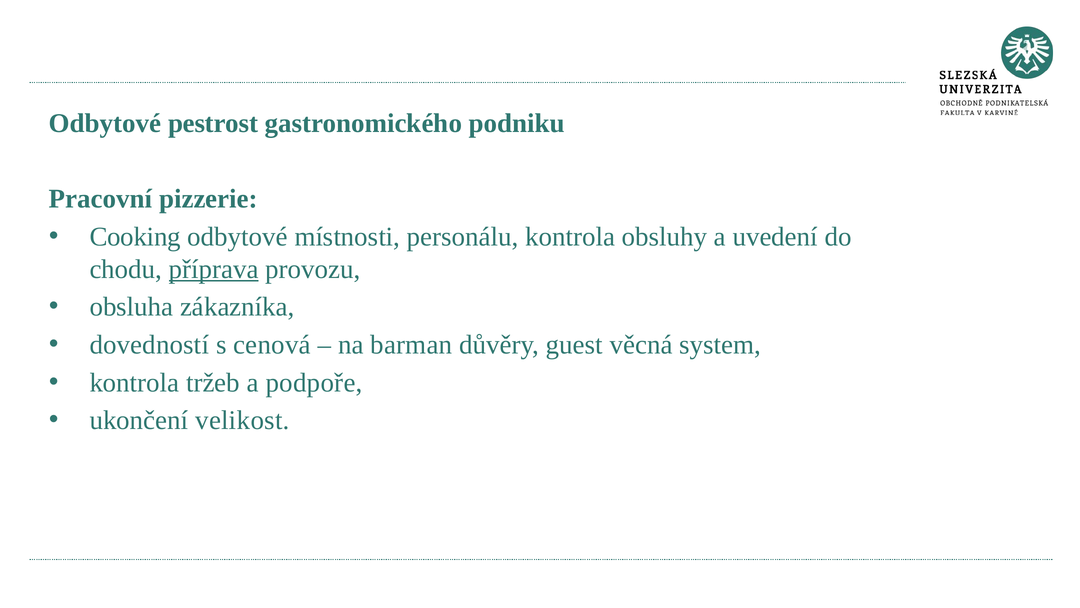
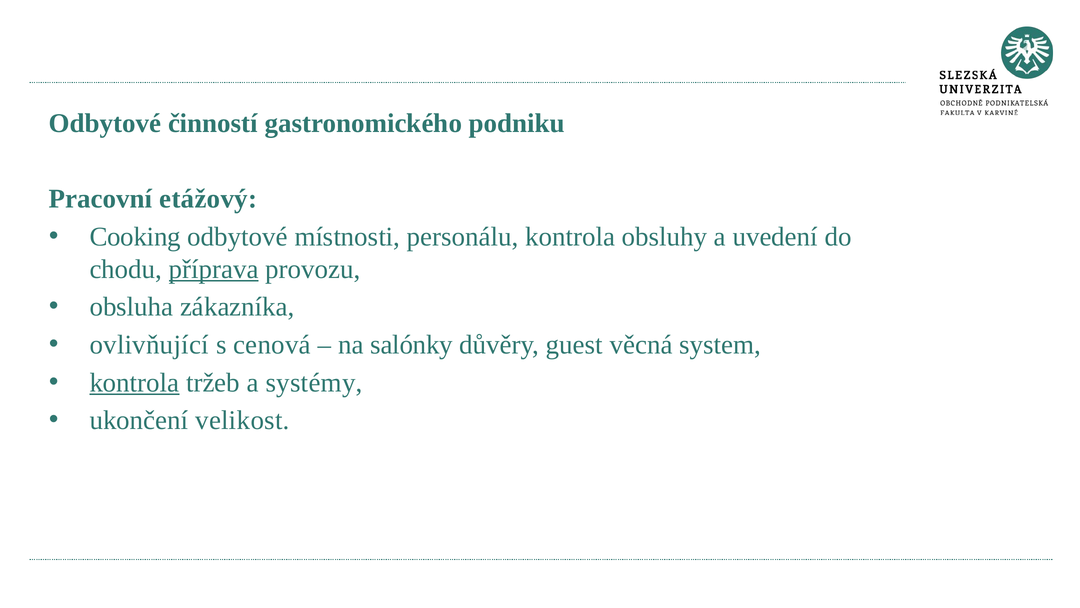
pestrost: pestrost -> činností (213, 123)
pizzerie: pizzerie -> etážový (208, 199)
dovedností: dovedností -> ovlivňující (149, 345)
barman: barman -> salónky (412, 345)
kontrola underline: none -> present (134, 382)
podpoře: podpoře -> systémy (314, 382)
